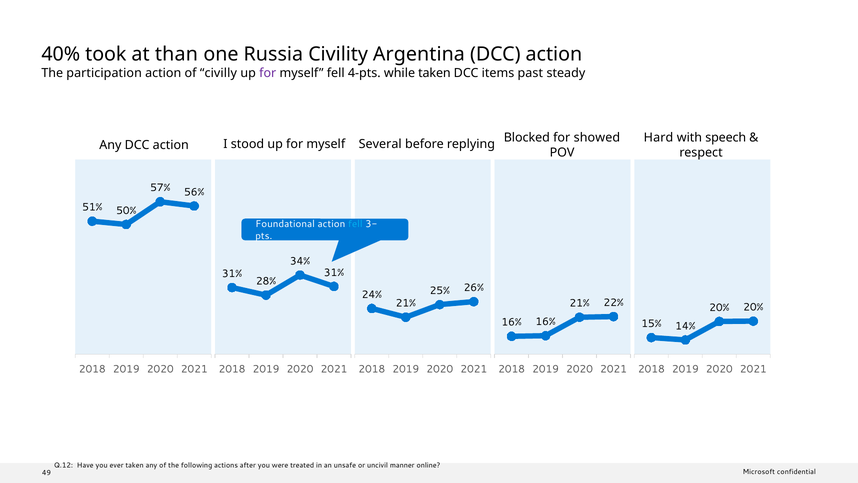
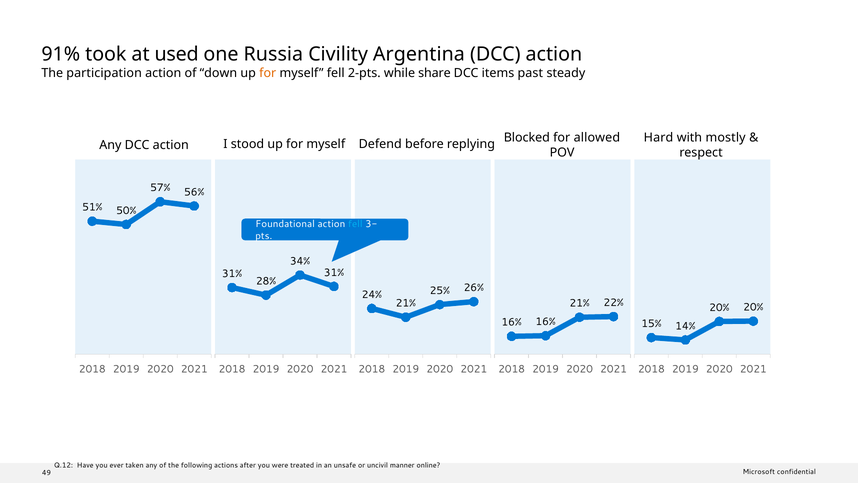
40%: 40% -> 91% (61, 54)
than: than -> used (177, 54)
civilly: civilly -> down (218, 73)
for colour: purple -> orange (268, 73)
4-pts: 4-pts -> 2-pts (364, 73)
while taken: taken -> share (434, 73)
showed: showed -> allowed (597, 138)
speech: speech -> mostly (726, 138)
Several: Several -> Defend (380, 144)
